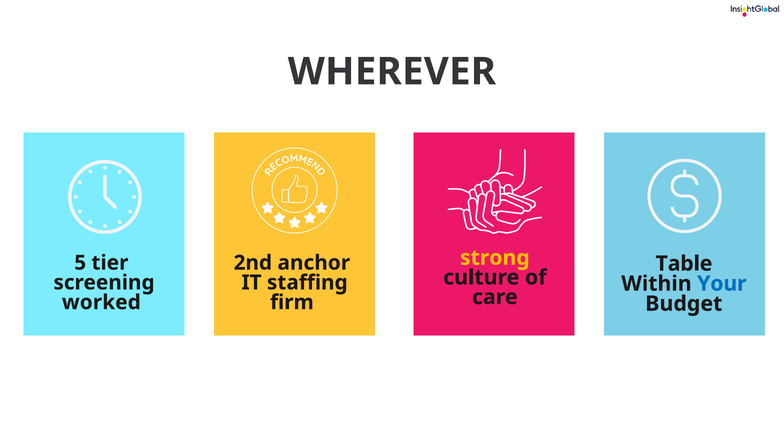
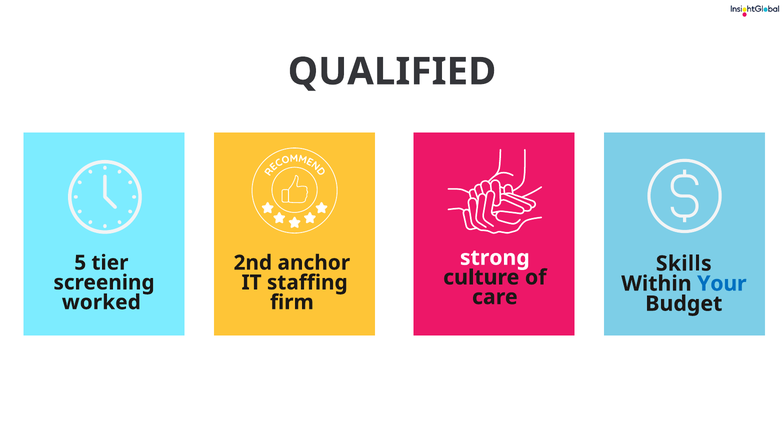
WHEREVER: WHEREVER -> QUALIFIED (392, 72)
strong colour: yellow -> white (495, 258)
Table: Table -> Skills (684, 264)
